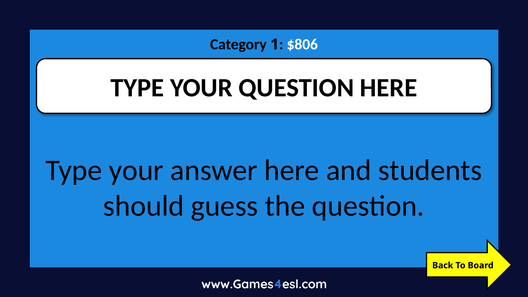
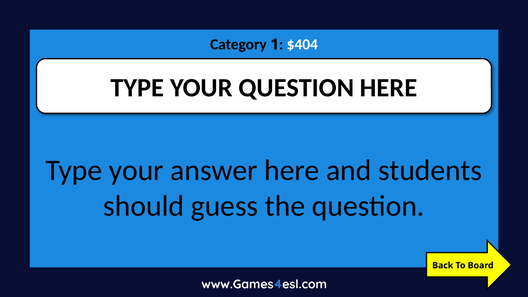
$806: $806 -> $404 (302, 44)
